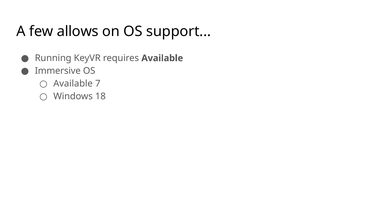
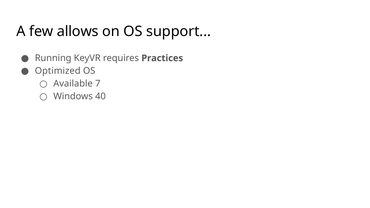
requires Available: Available -> Practices (162, 58)
Immersive: Immersive -> Optimized (58, 71)
18: 18 -> 40 (100, 96)
